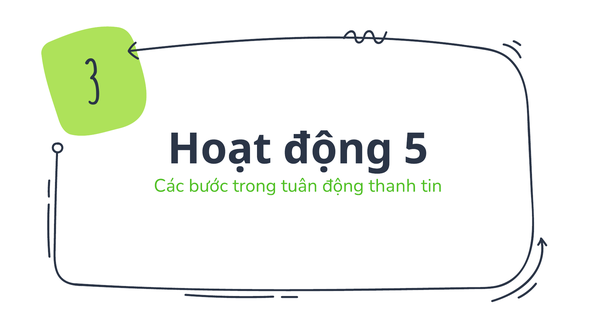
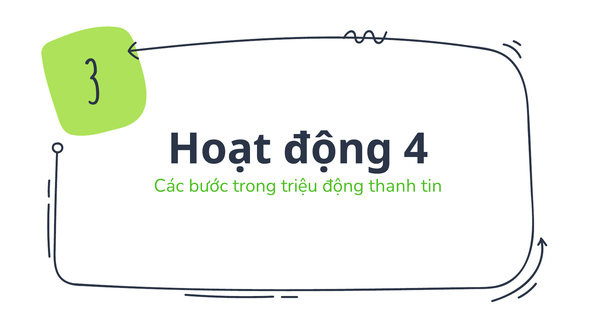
5: 5 -> 4 (416, 149)
tuân: tuân -> triệu (299, 186)
